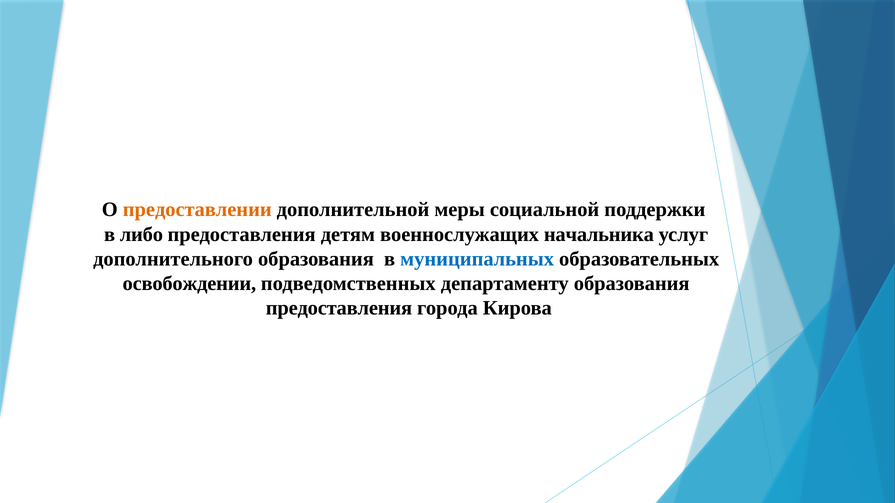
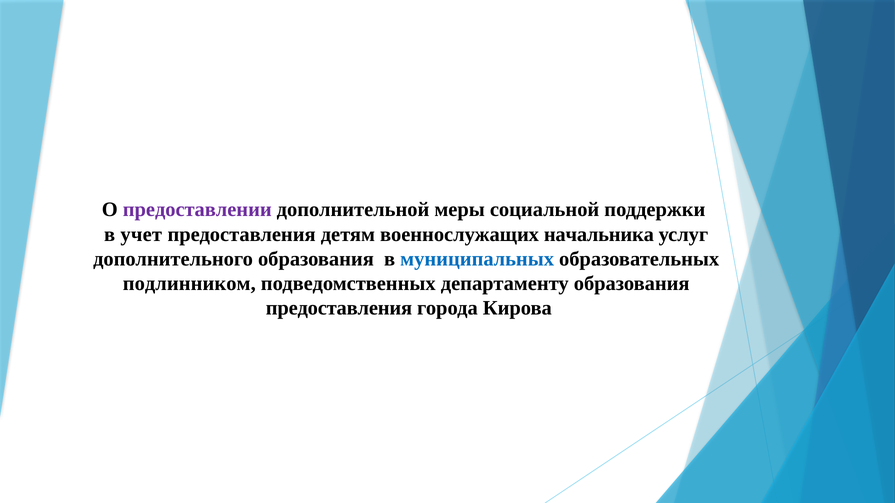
предоставлении colour: orange -> purple (197, 210)
либо: либо -> учет (141, 234)
освобождении: освобождении -> подлинником (189, 284)
